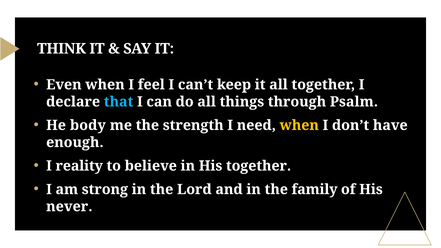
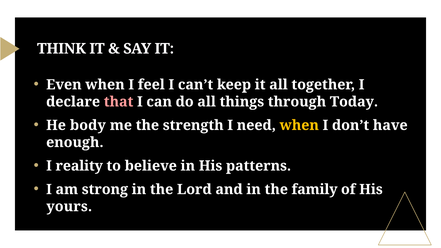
that colour: light blue -> pink (119, 102)
Psalm: Psalm -> Today (354, 102)
His together: together -> patterns (259, 166)
never: never -> yours (69, 207)
